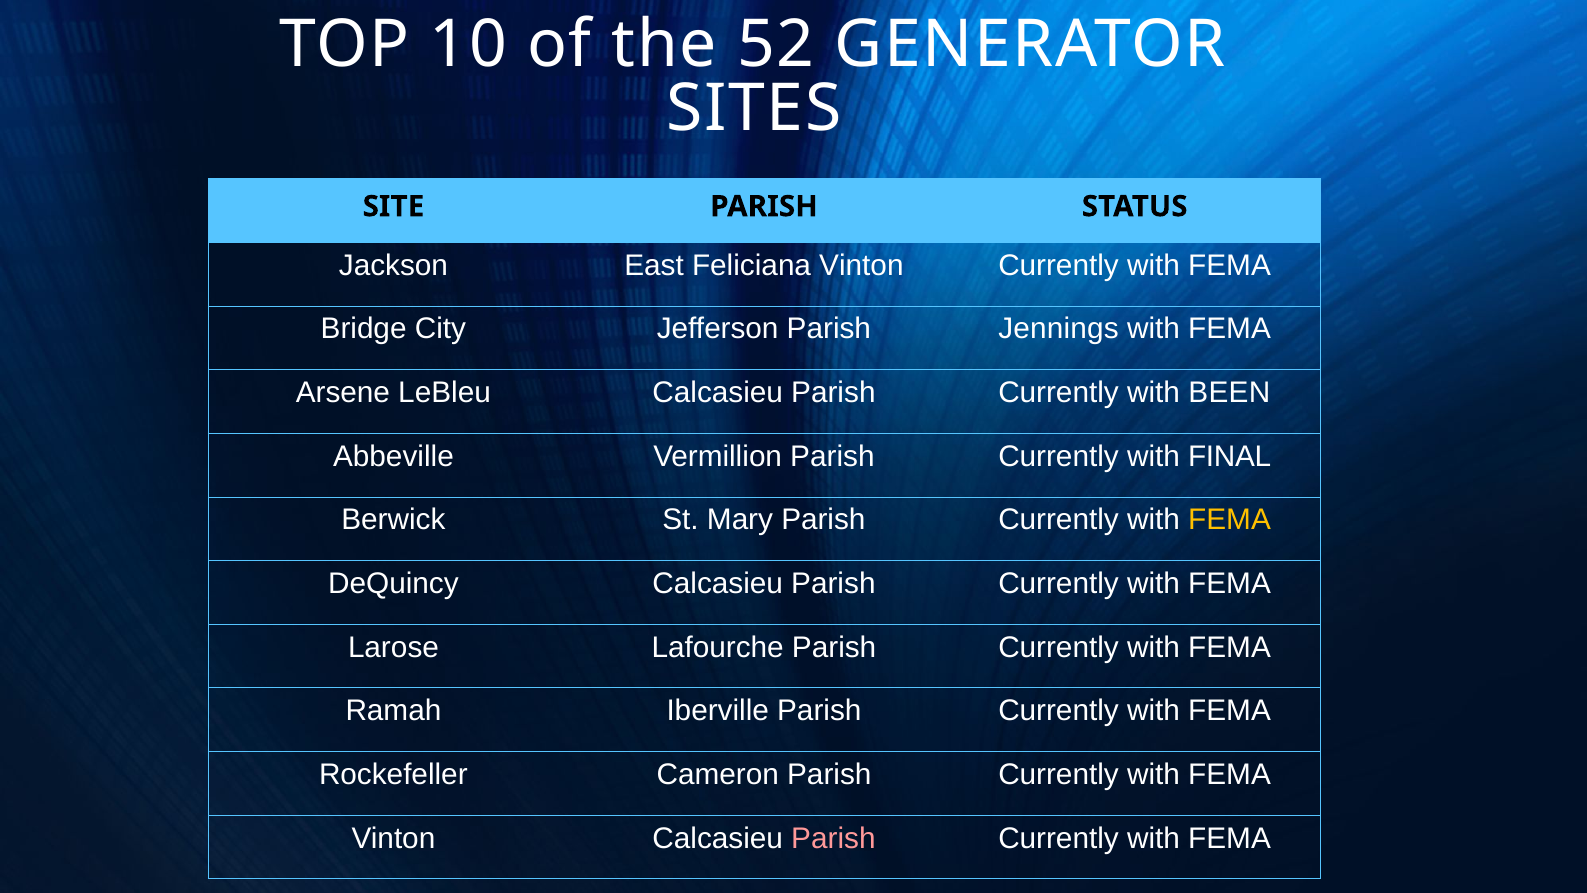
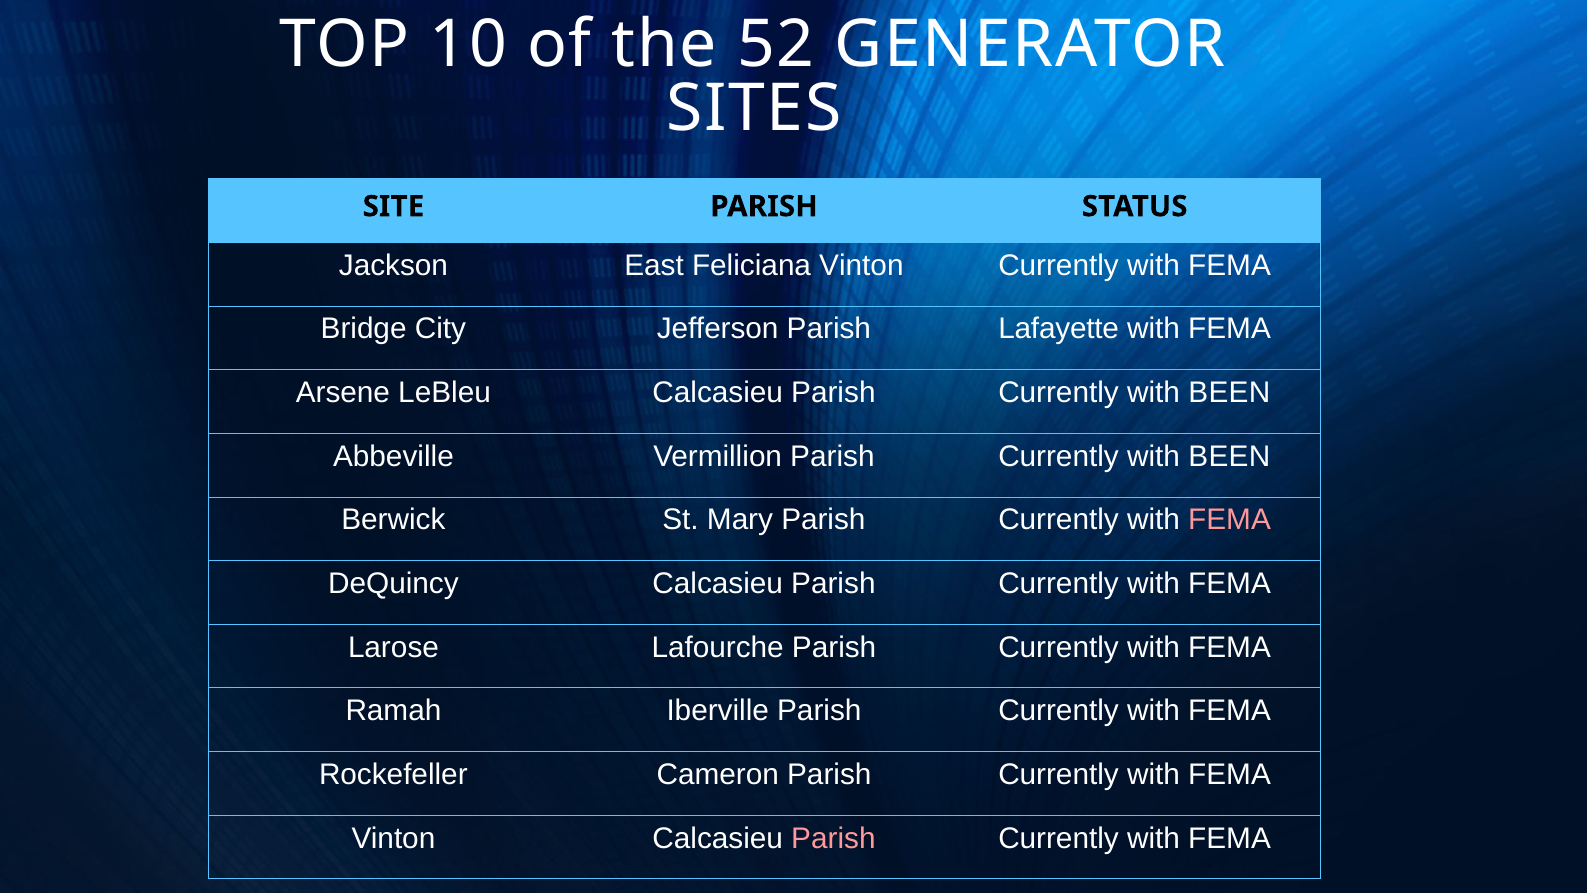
Jennings: Jennings -> Lafayette (1059, 329)
FINAL: FINAL -> BEEN (1229, 456)
FEMA colour: yellow -> pink (1230, 520)
